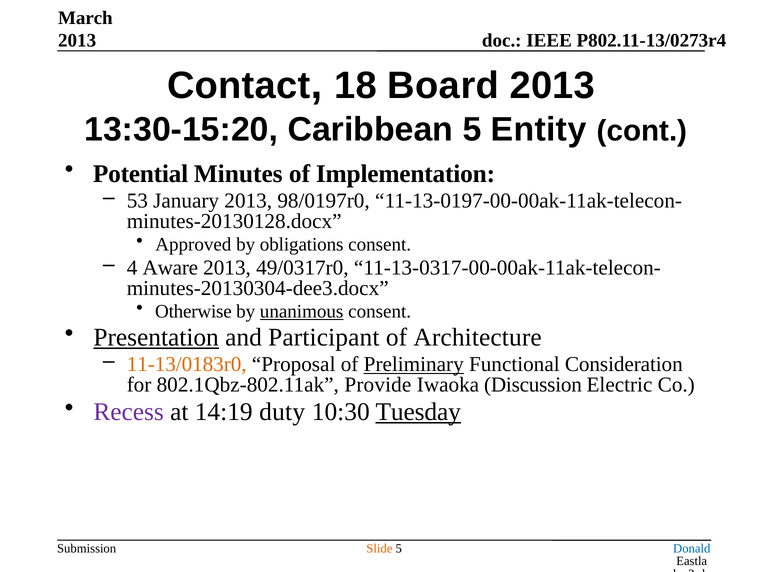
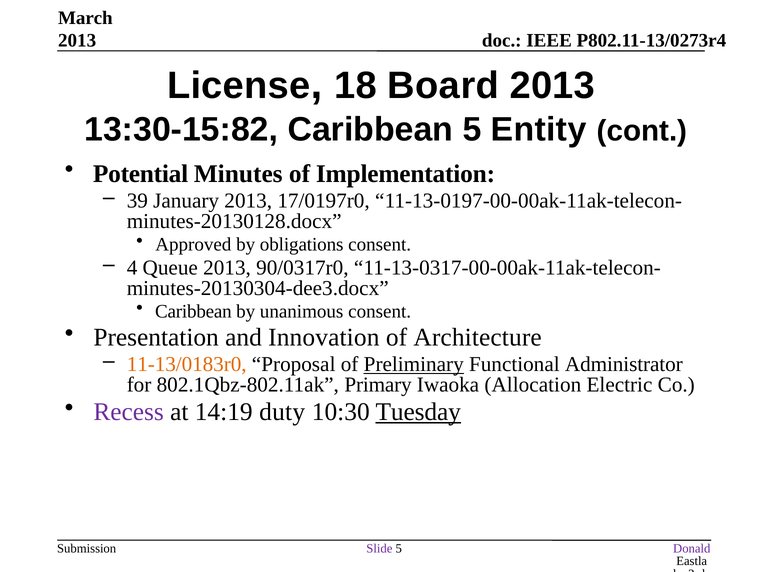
Contact: Contact -> License (239, 86)
13:30-15:20: 13:30-15:20 -> 13:30-15:82 (181, 129)
53: 53 -> 39 (137, 200)
98/0197r0: 98/0197r0 -> 17/0197r0 (324, 200)
Aware: Aware -> Queue (170, 268)
49/0317r0: 49/0317r0 -> 90/0317r0 (302, 268)
Otherwise: Otherwise -> Caribbean (193, 311)
unanimous underline: present -> none (302, 311)
Presentation underline: present -> none (156, 337)
Participant: Participant -> Innovation (324, 337)
Consideration: Consideration -> Administrator (624, 364)
Provide: Provide -> Primary (378, 384)
Discussion: Discussion -> Allocation (533, 384)
Donald colour: blue -> purple (692, 548)
Slide colour: orange -> purple (379, 548)
